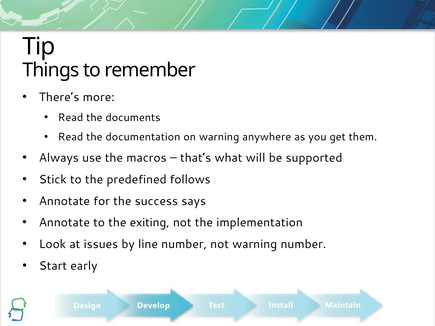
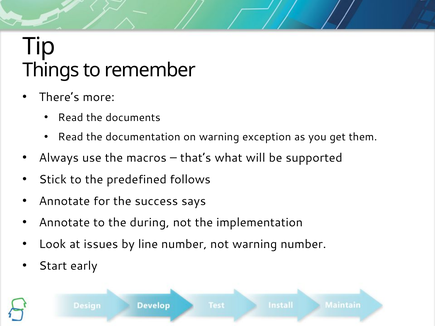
anywhere: anywhere -> exception (267, 137)
exiting: exiting -> during (150, 223)
